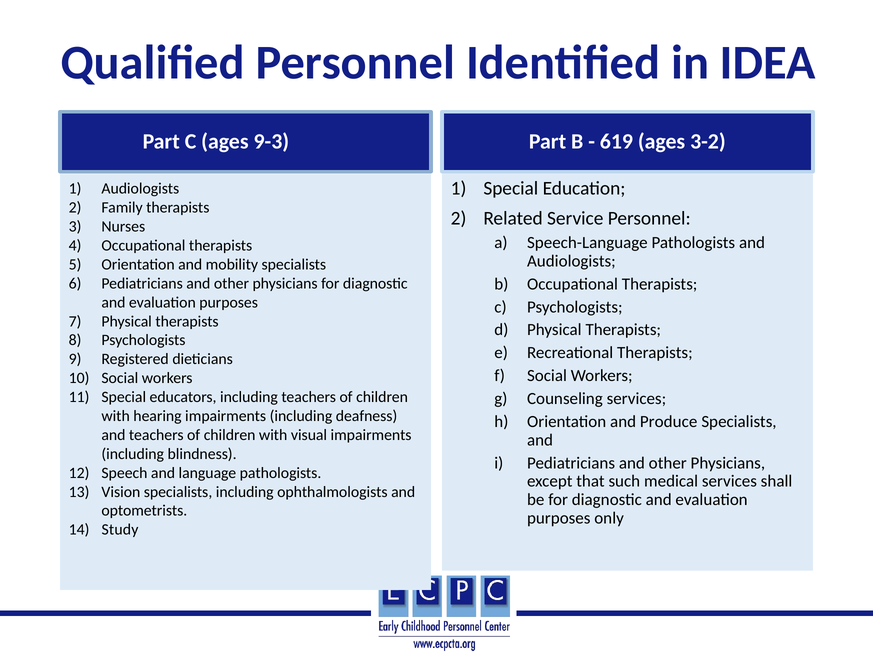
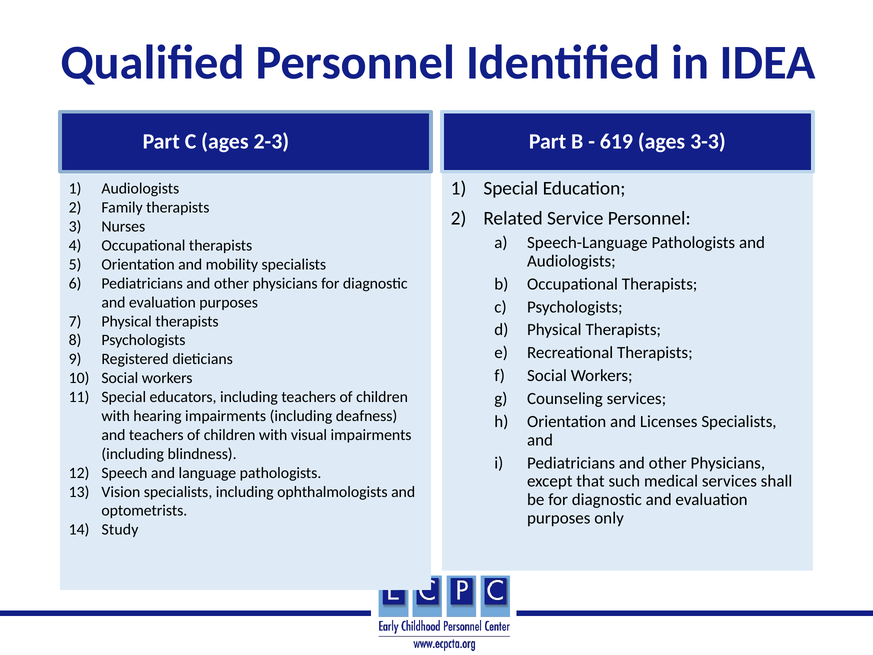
9-3: 9-3 -> 2-3 (271, 141)
3-2: 3-2 -> 3-3 (708, 141)
Produce: Produce -> Licenses (669, 421)
